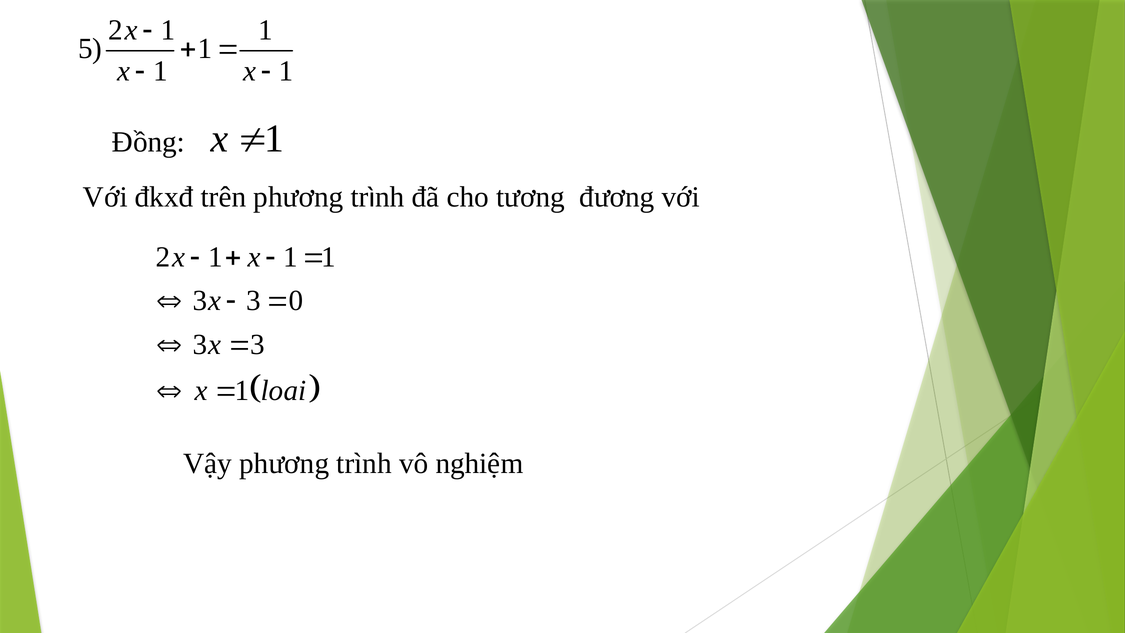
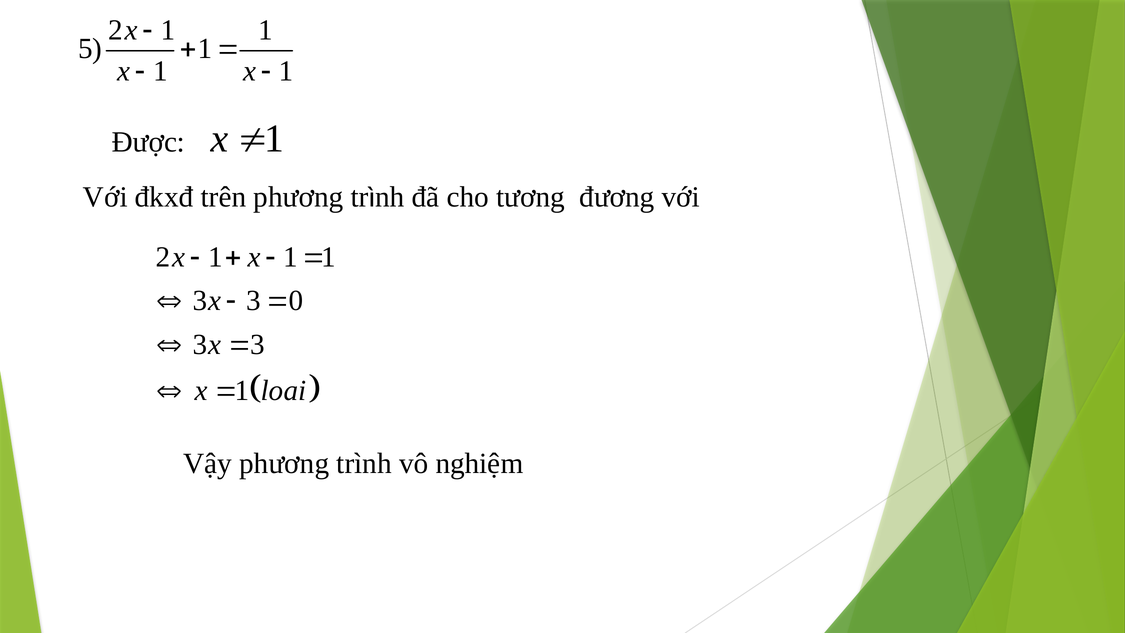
Đồng: Đồng -> Được (148, 142)
